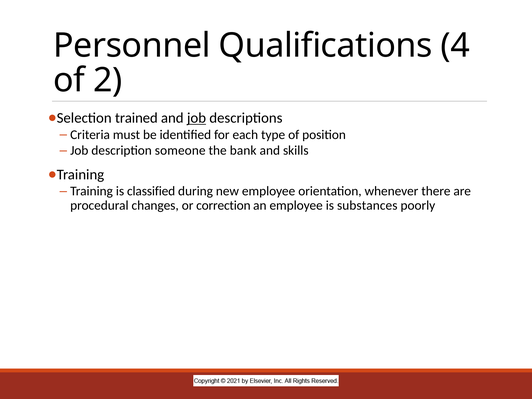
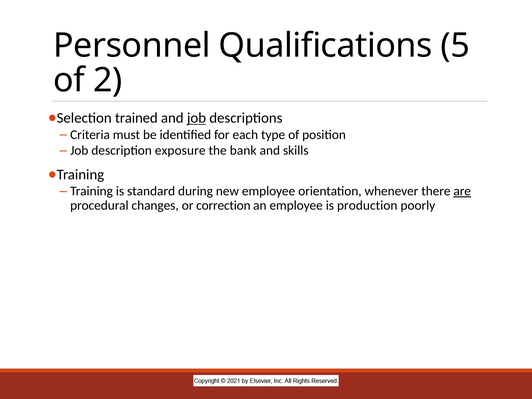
4: 4 -> 5 (455, 46)
someone: someone -> exposure (180, 150)
classified: classified -> standard (151, 191)
are underline: none -> present (462, 191)
substances: substances -> production (367, 206)
